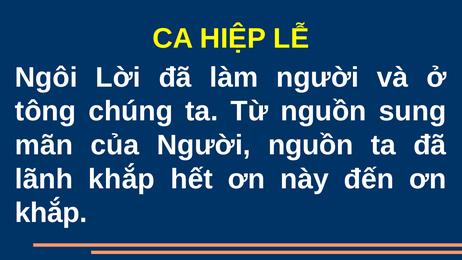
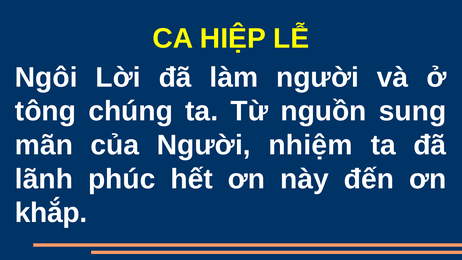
Người nguồn: nguồn -> nhiệm (311, 145)
lãnh khắp: khắp -> phúc (122, 179)
